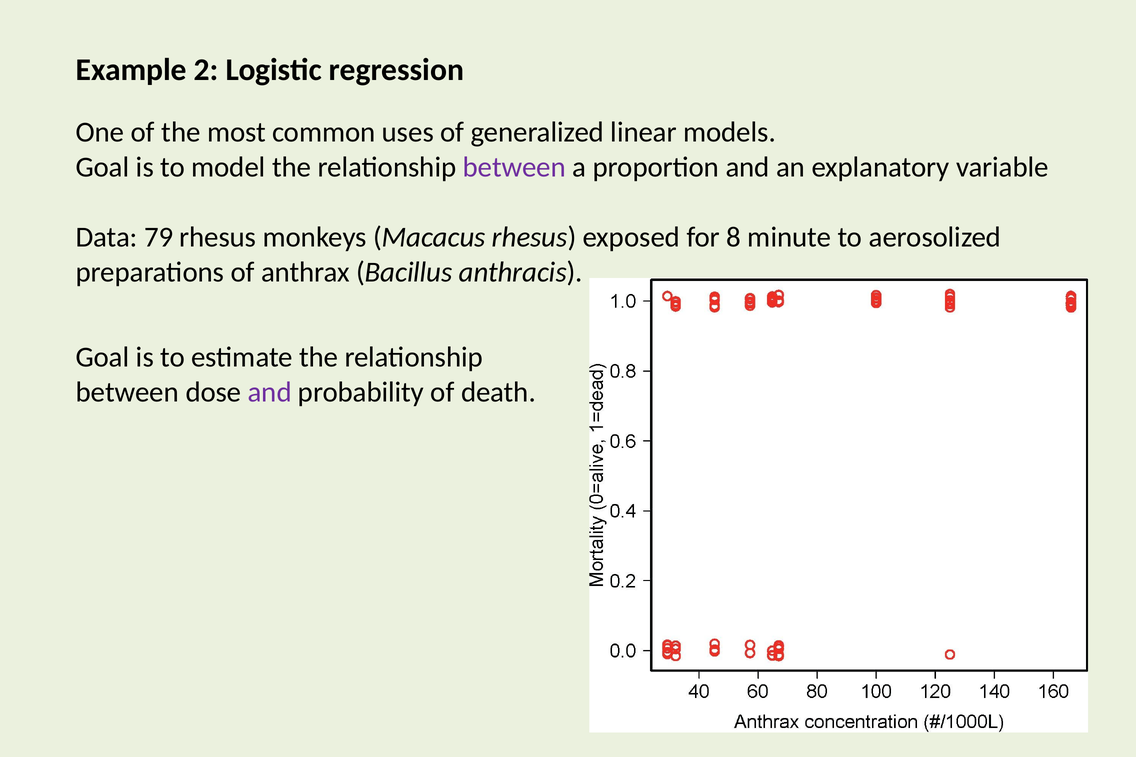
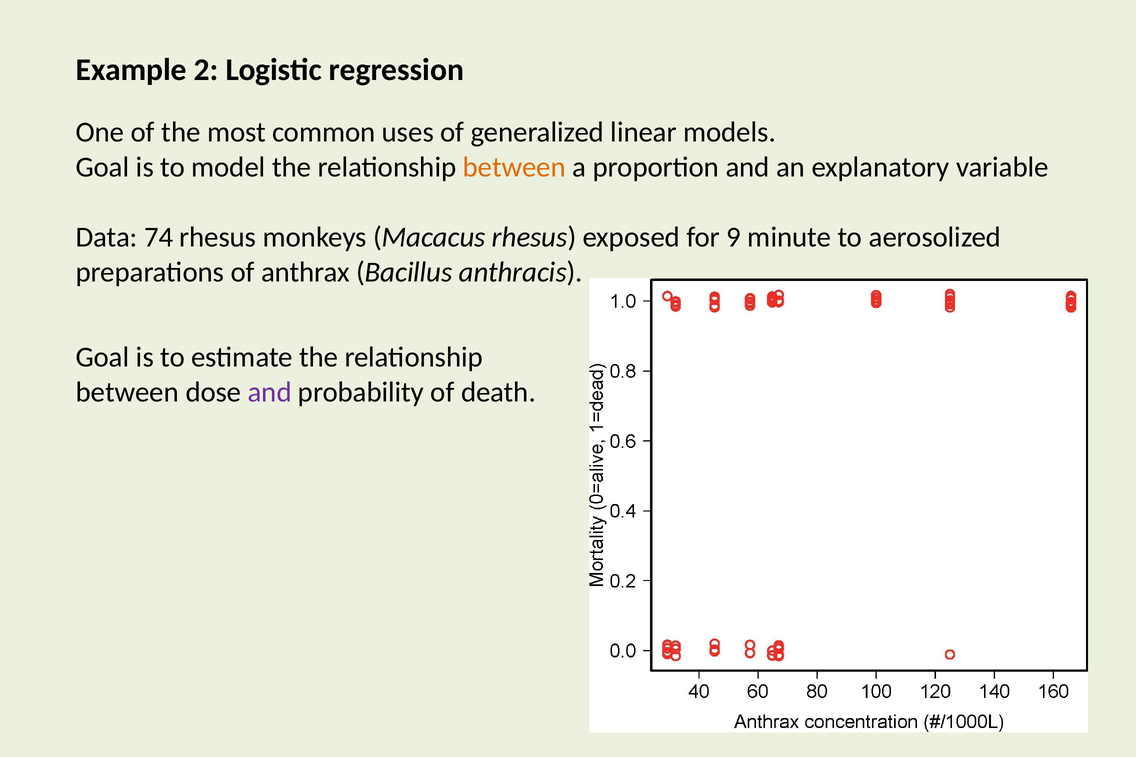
between colour: purple -> orange (514, 167)
79: 79 -> 74 (159, 237)
8: 8 -> 9 (734, 237)
